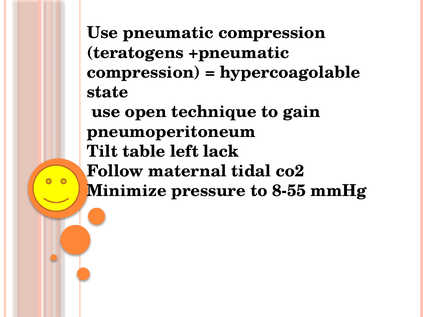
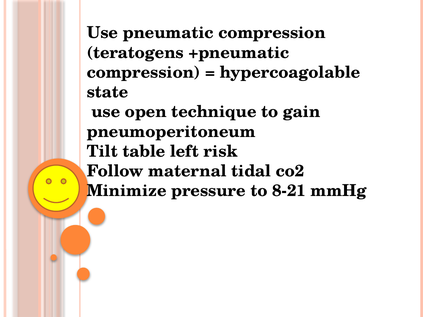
lack: lack -> risk (221, 151)
8-55: 8-55 -> 8-21 (289, 191)
